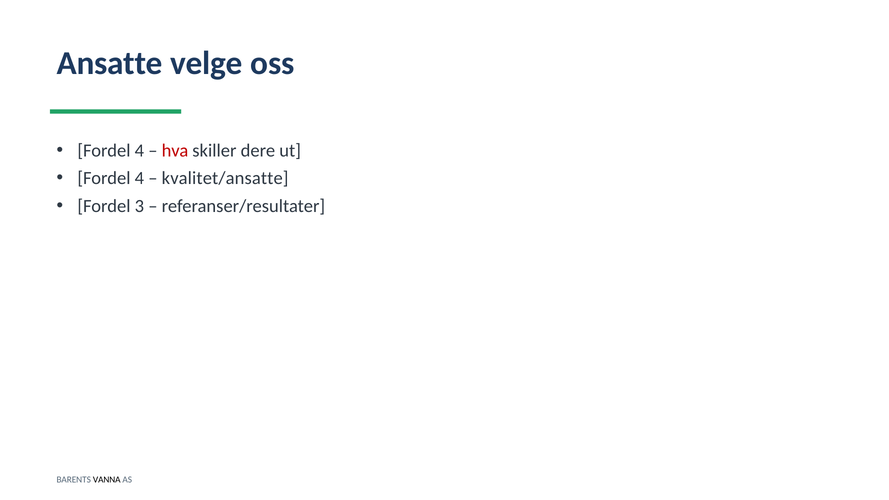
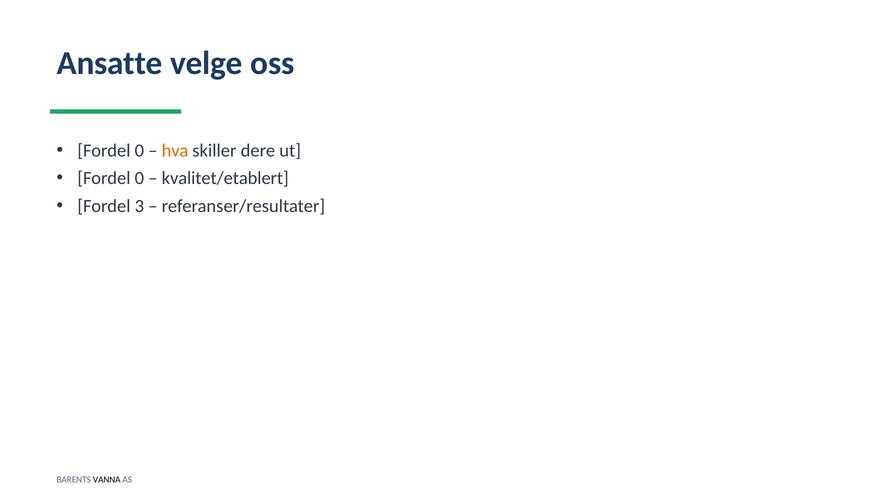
4: 4 -> 0 (139, 151)
hva colour: red -> orange (175, 151)
4: 4 -> 0 (139, 178)
kvalitet/ansatte: kvalitet/ansatte -> kvalitet/etablert (225, 178)
